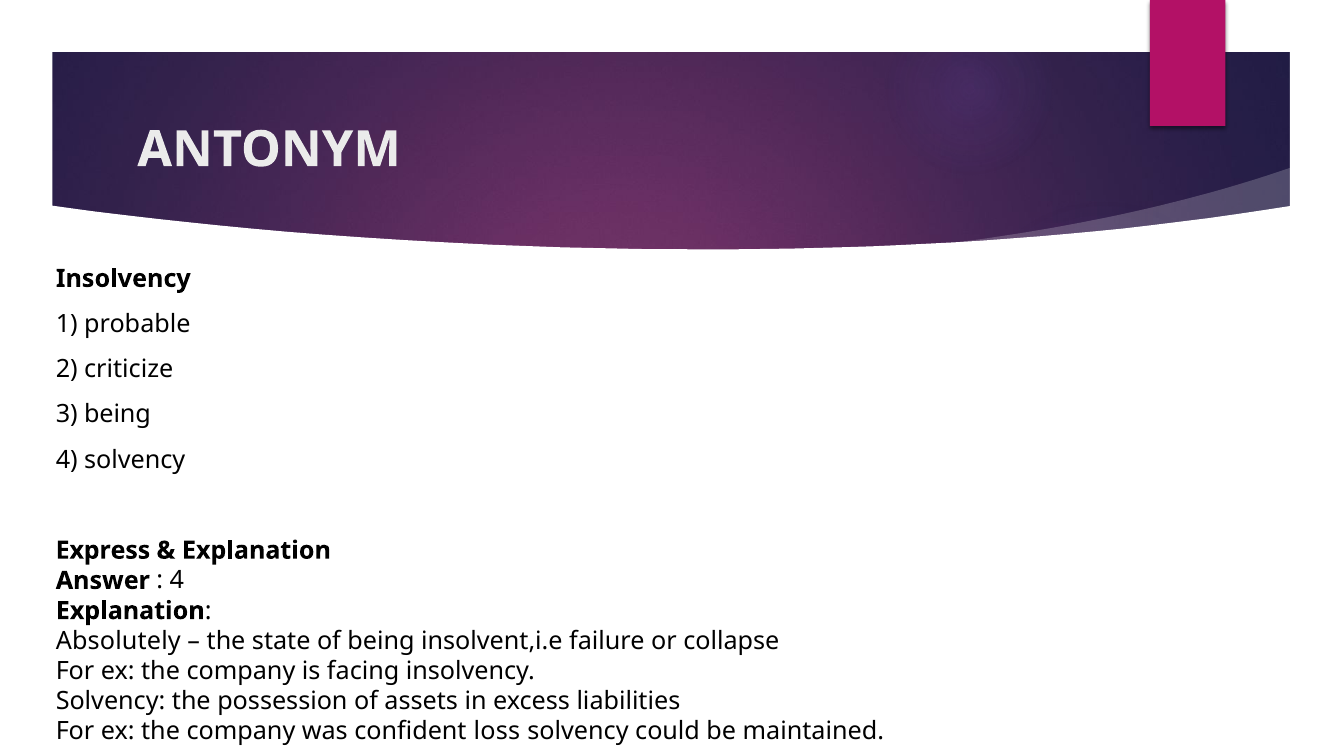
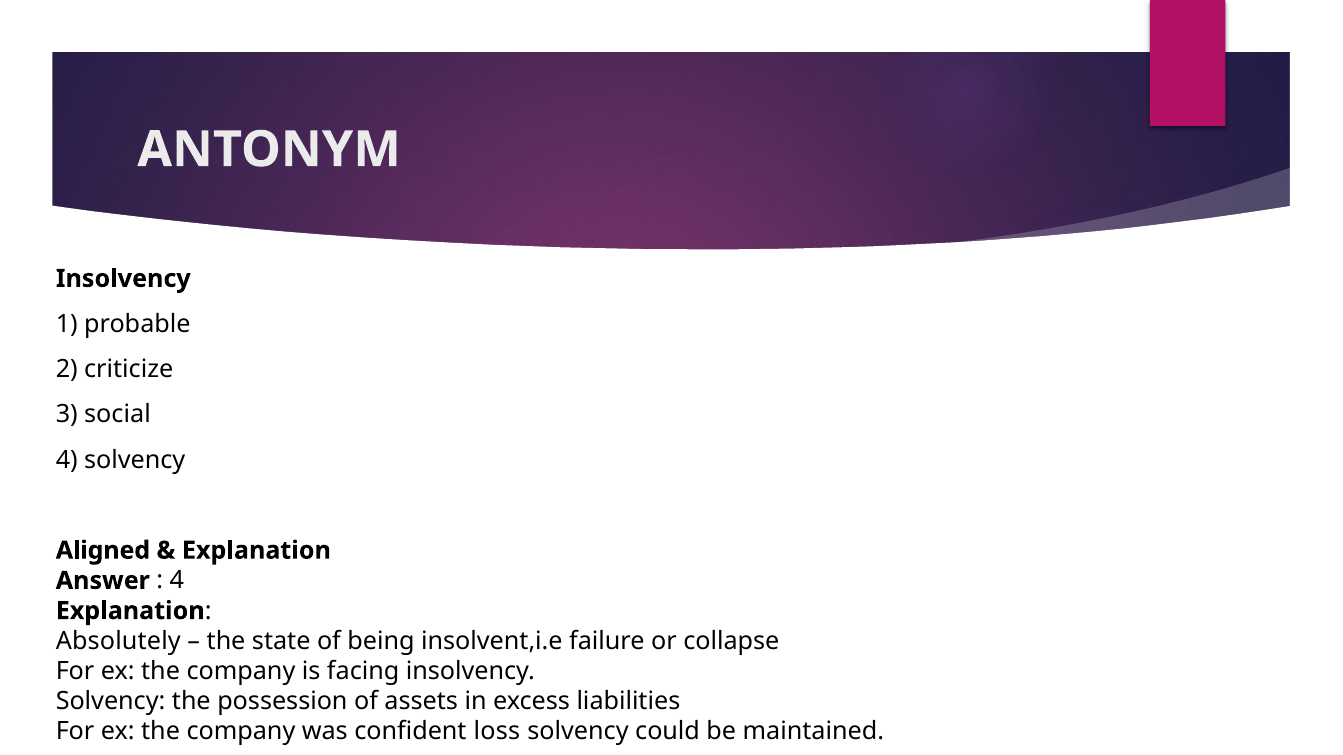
3 being: being -> social (117, 415)
Express: Express -> Aligned (103, 551)
